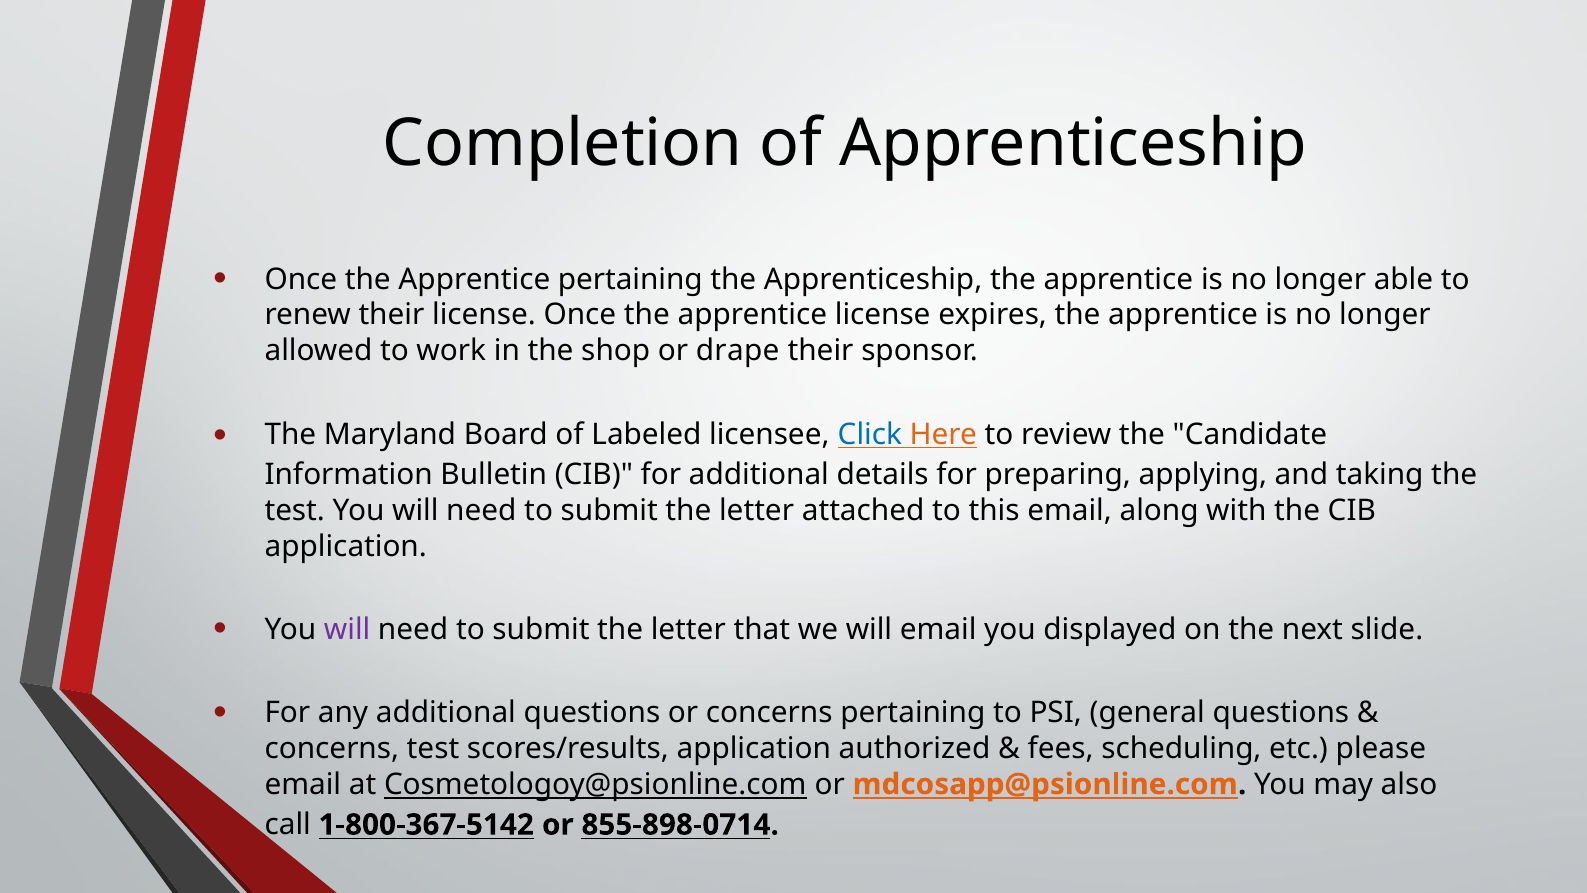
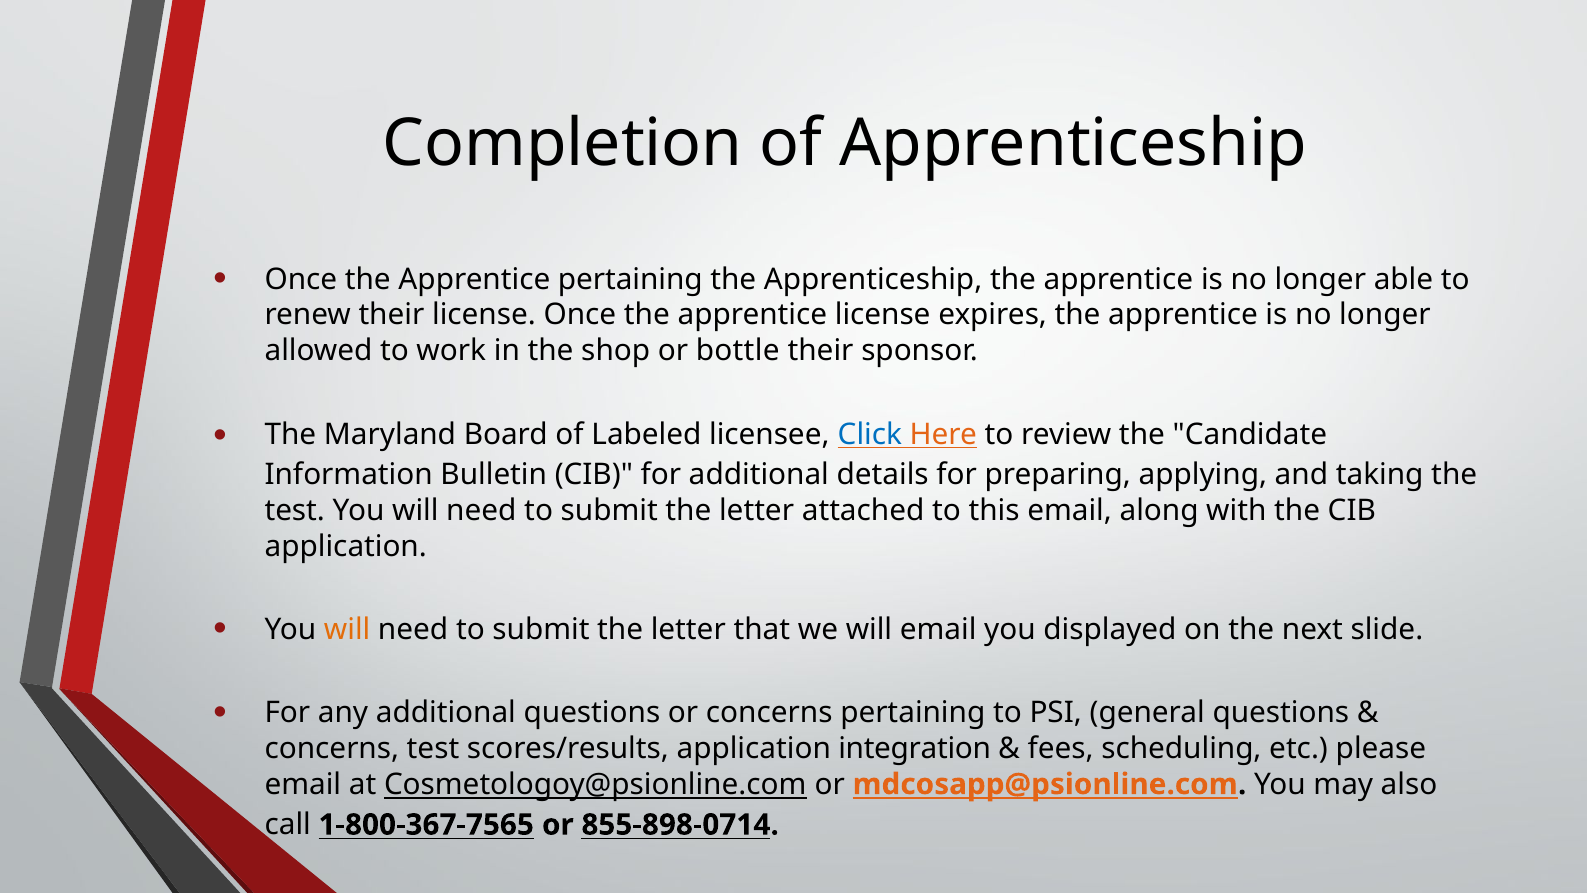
drape: drape -> bottle (738, 351)
will colour: purple -> orange (347, 629)
authorized: authorized -> integration (915, 748)
1-800-367-5142: 1-800-367-5142 -> 1-800-367-7565 (426, 825)
